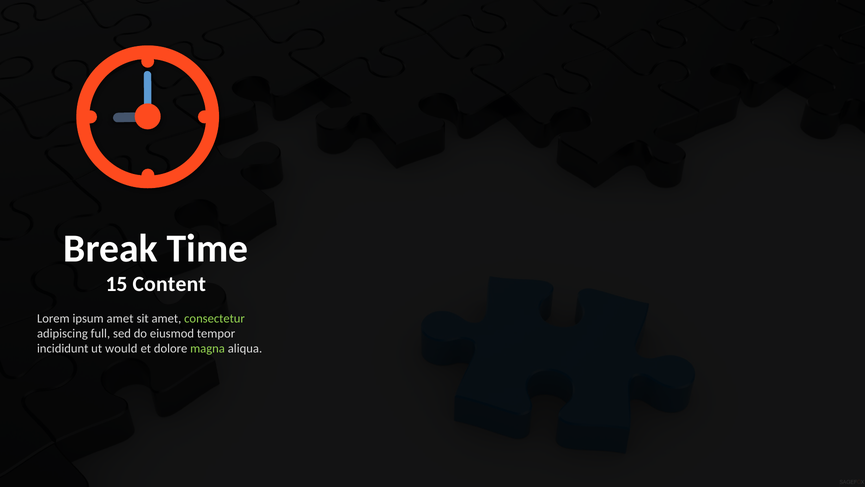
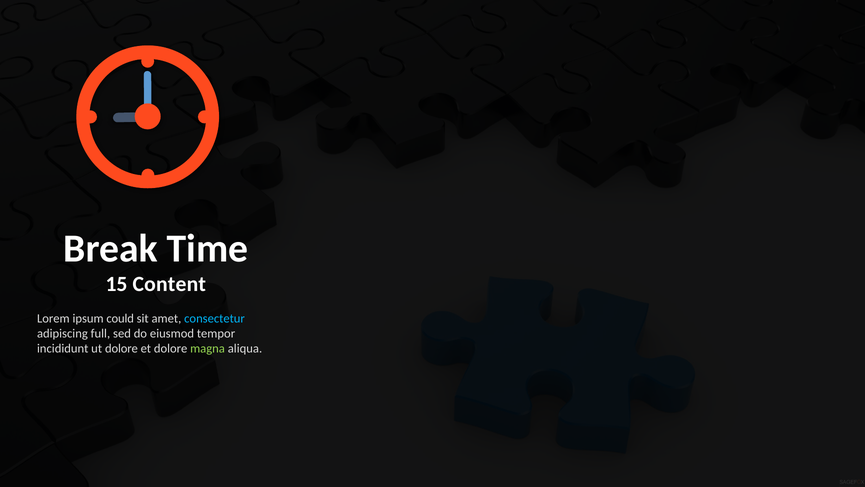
ipsum amet: amet -> could (120, 318)
consectetur colour: light green -> light blue (215, 318)
ut would: would -> dolore (121, 348)
